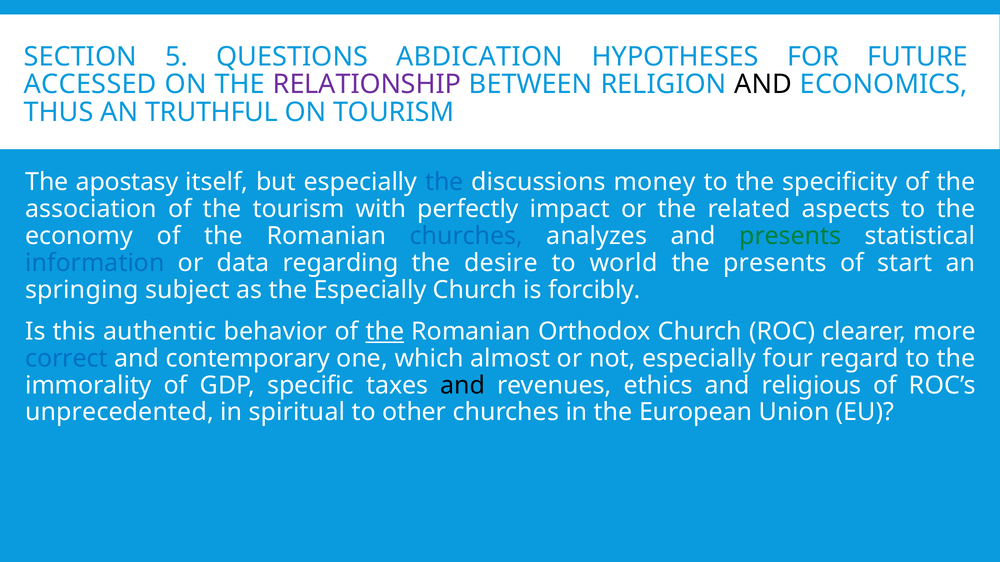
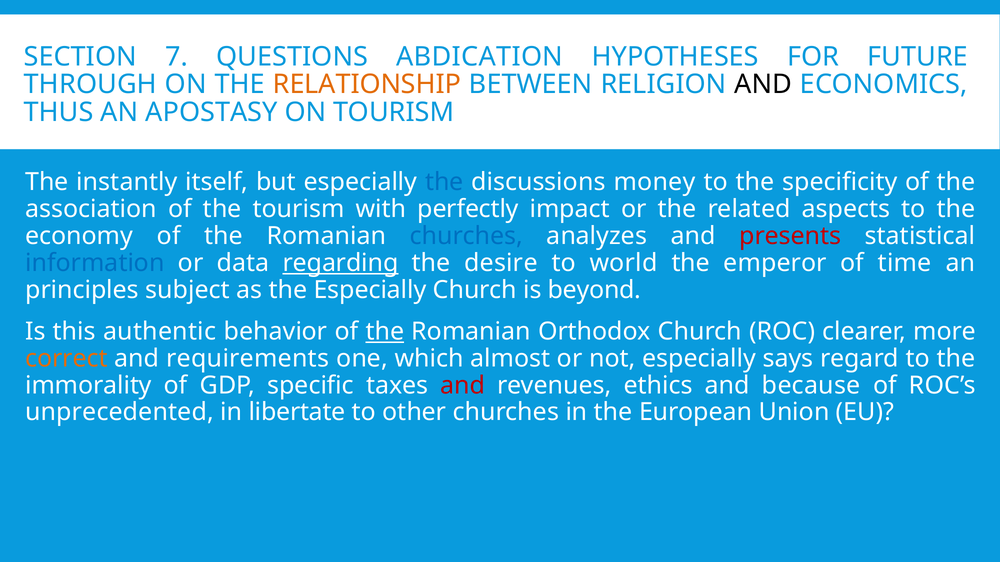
5: 5 -> 7 (176, 57)
ACCESSED: ACCESSED -> THROUGH (90, 85)
RELATIONSHIP colour: purple -> orange (367, 85)
TRUTHFUL: TRUTHFUL -> APOSTASY (211, 112)
apostasy: apostasy -> instantly (127, 182)
presents colour: green -> red (790, 236)
regarding underline: none -> present (341, 263)
the presents: presents -> emperor (775, 263)
start: start -> time (905, 263)
springing: springing -> principles (82, 290)
forcibly: forcibly -> beyond (594, 290)
correct colour: blue -> orange (66, 359)
contemporary: contemporary -> requirements (248, 359)
four: four -> says (788, 359)
and colour: black -> red (463, 386)
religious: religious -> because (811, 386)
spiritual: spiritual -> libertate (297, 413)
